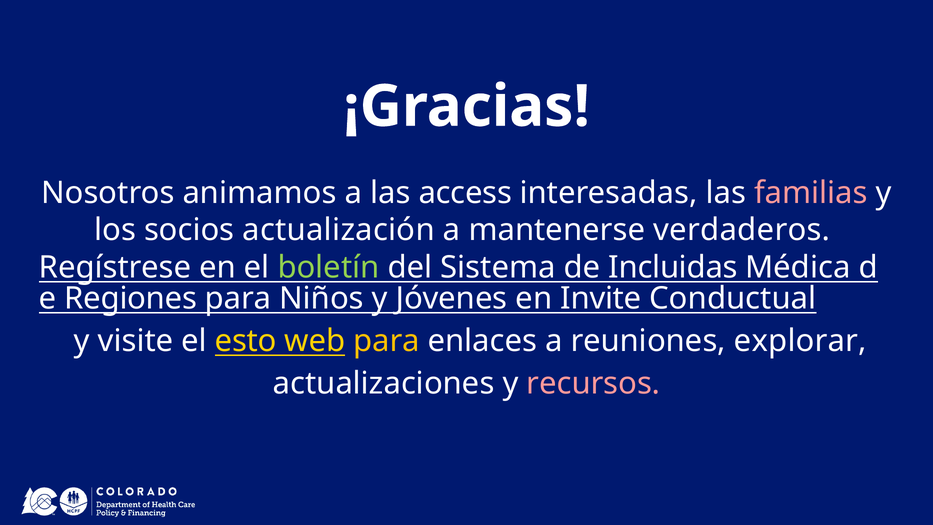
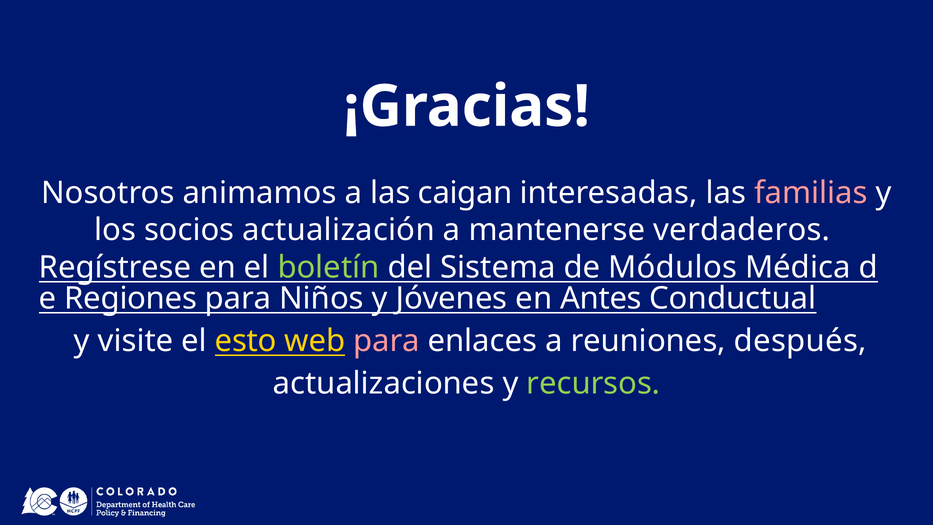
access: access -> caigan (465, 193)
Incluidas: Incluidas -> Módulos (673, 267)
Invite: Invite -> Antes (601, 299)
para colour: yellow -> pink (387, 341)
explorar: explorar -> después (800, 341)
recursos colour: pink -> light green (593, 384)
